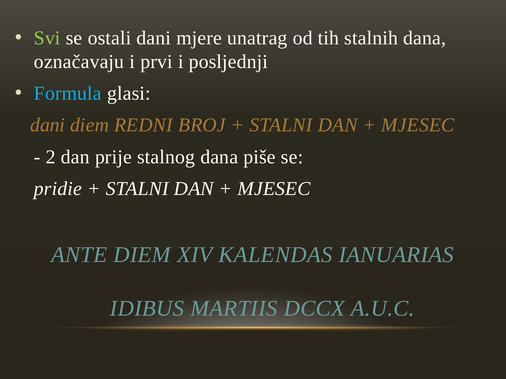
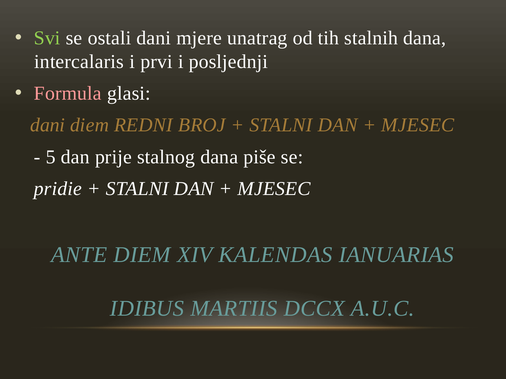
označavaju: označavaju -> intercalaris (79, 62)
Formula colour: light blue -> pink (68, 94)
2: 2 -> 5 (51, 157)
